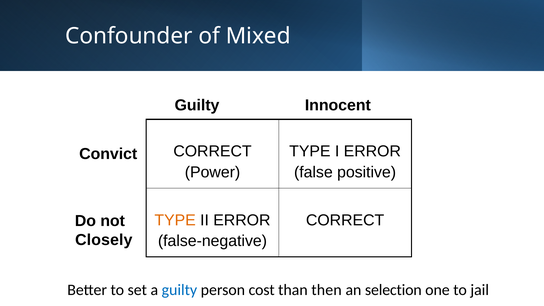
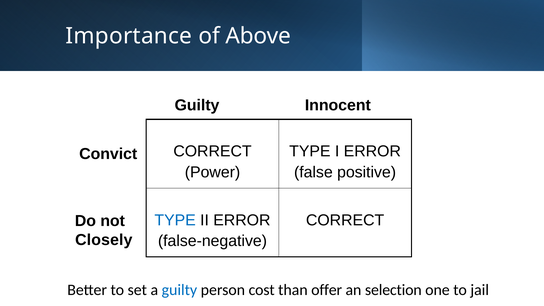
Confounder: Confounder -> Importance (129, 36)
Mixed: Mixed -> Above (258, 36)
TYPE colour: orange -> blue (175, 220)
then: then -> offer (327, 290)
